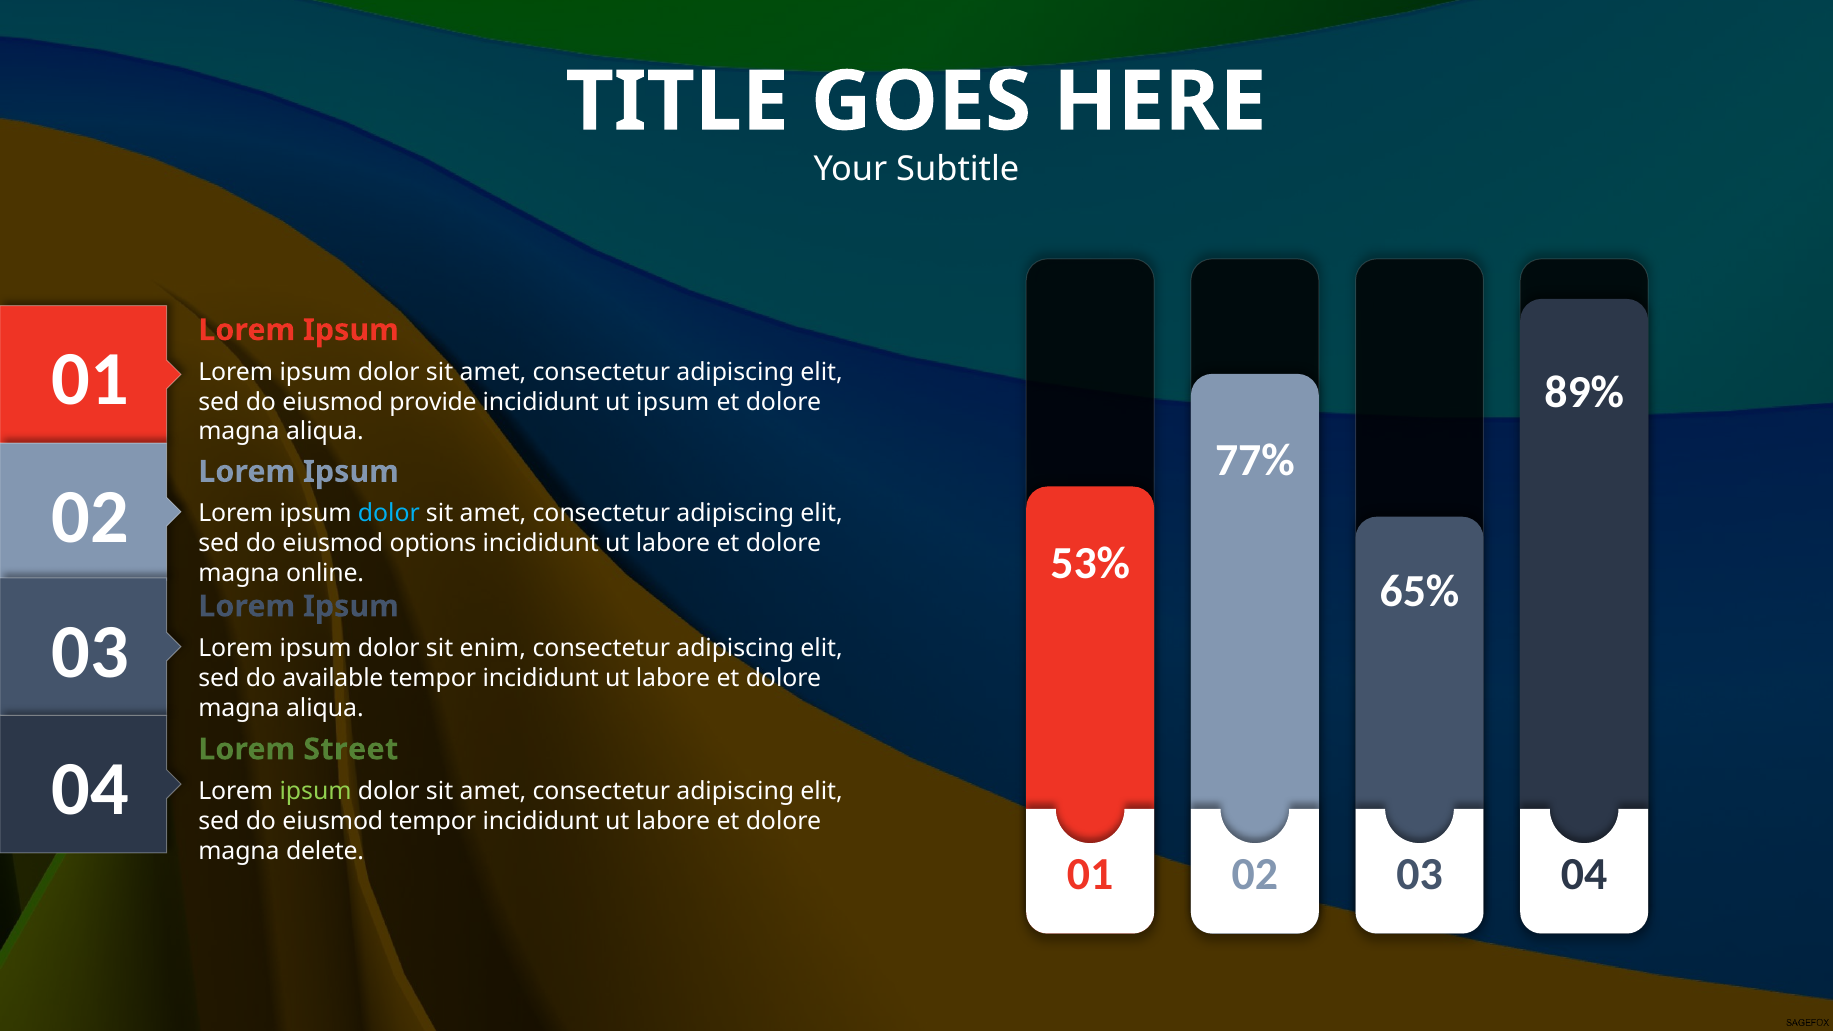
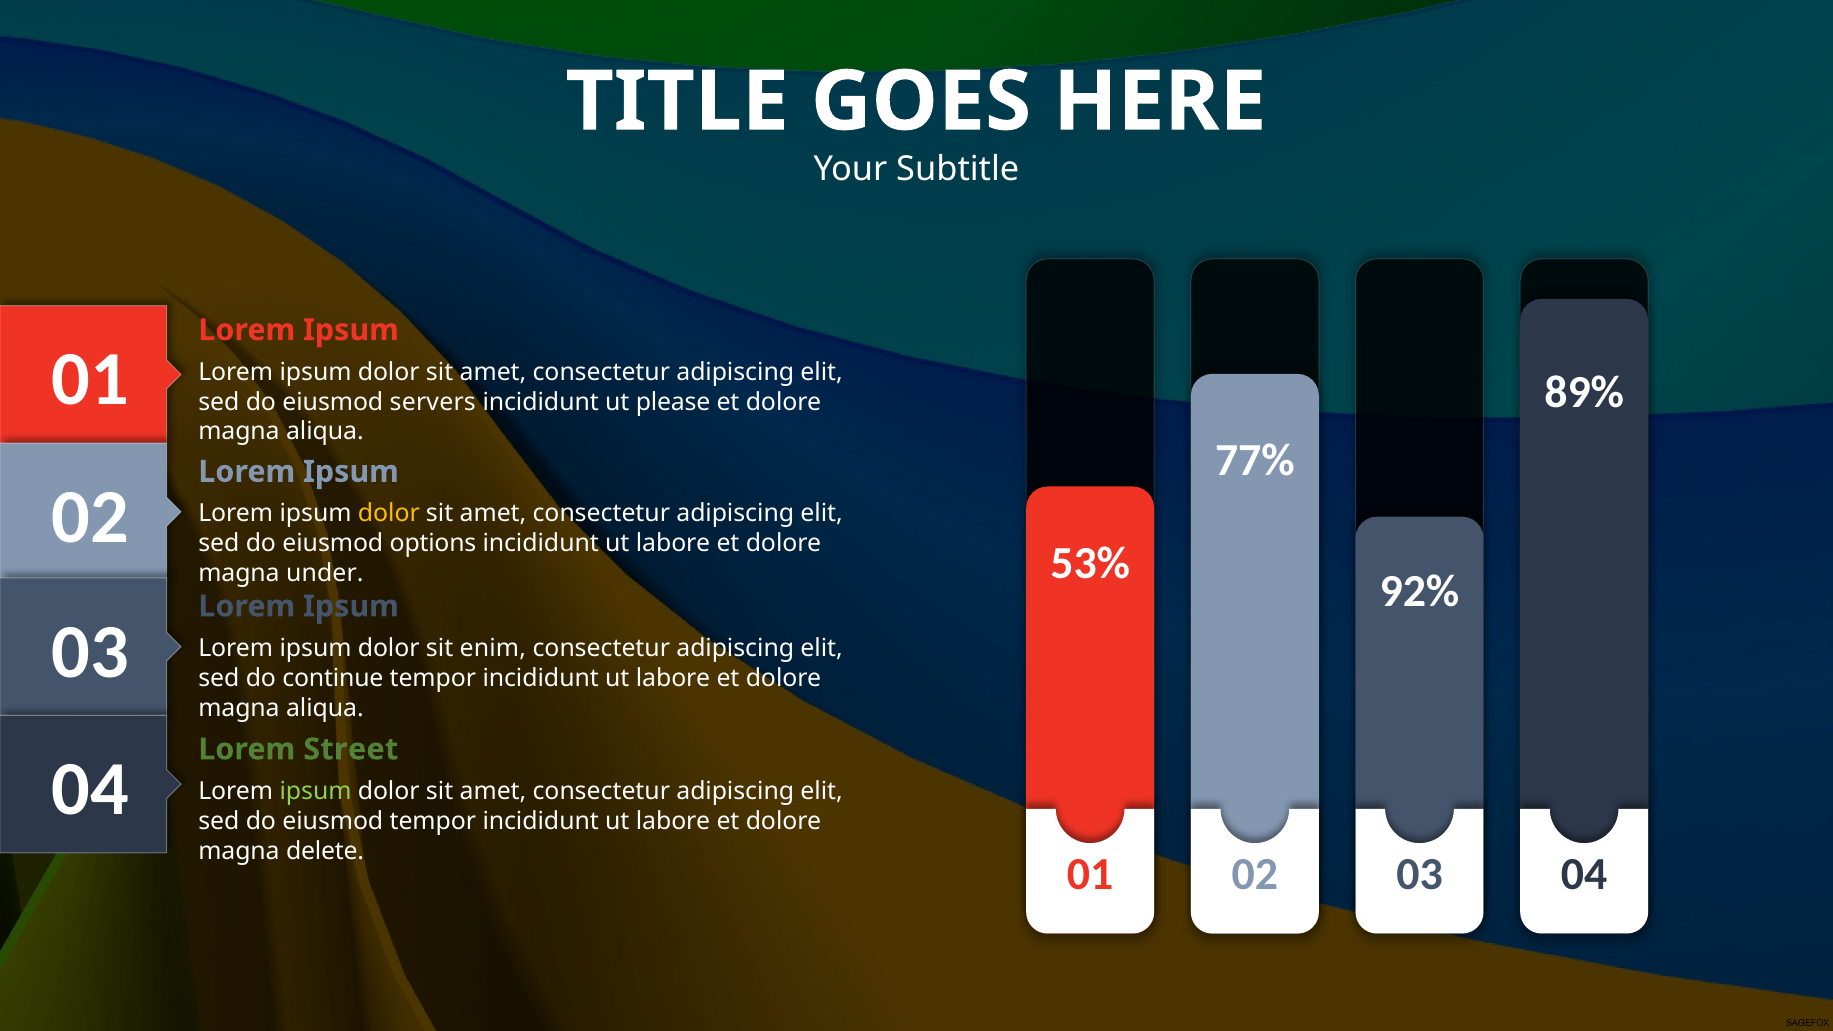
provide: provide -> servers (433, 402)
ut ipsum: ipsum -> please (673, 402)
dolor colour: light blue -> yellow (389, 514)
online: online -> under (325, 573)
65%: 65% -> 92% (1420, 591)
available: available -> continue (333, 678)
